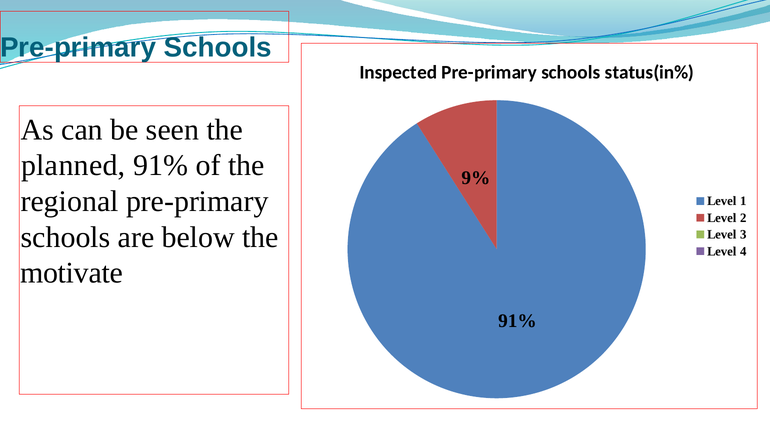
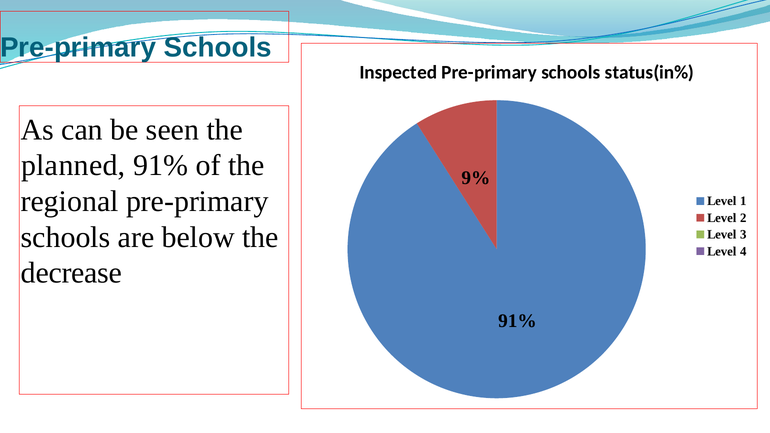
motivate: motivate -> decrease (71, 273)
